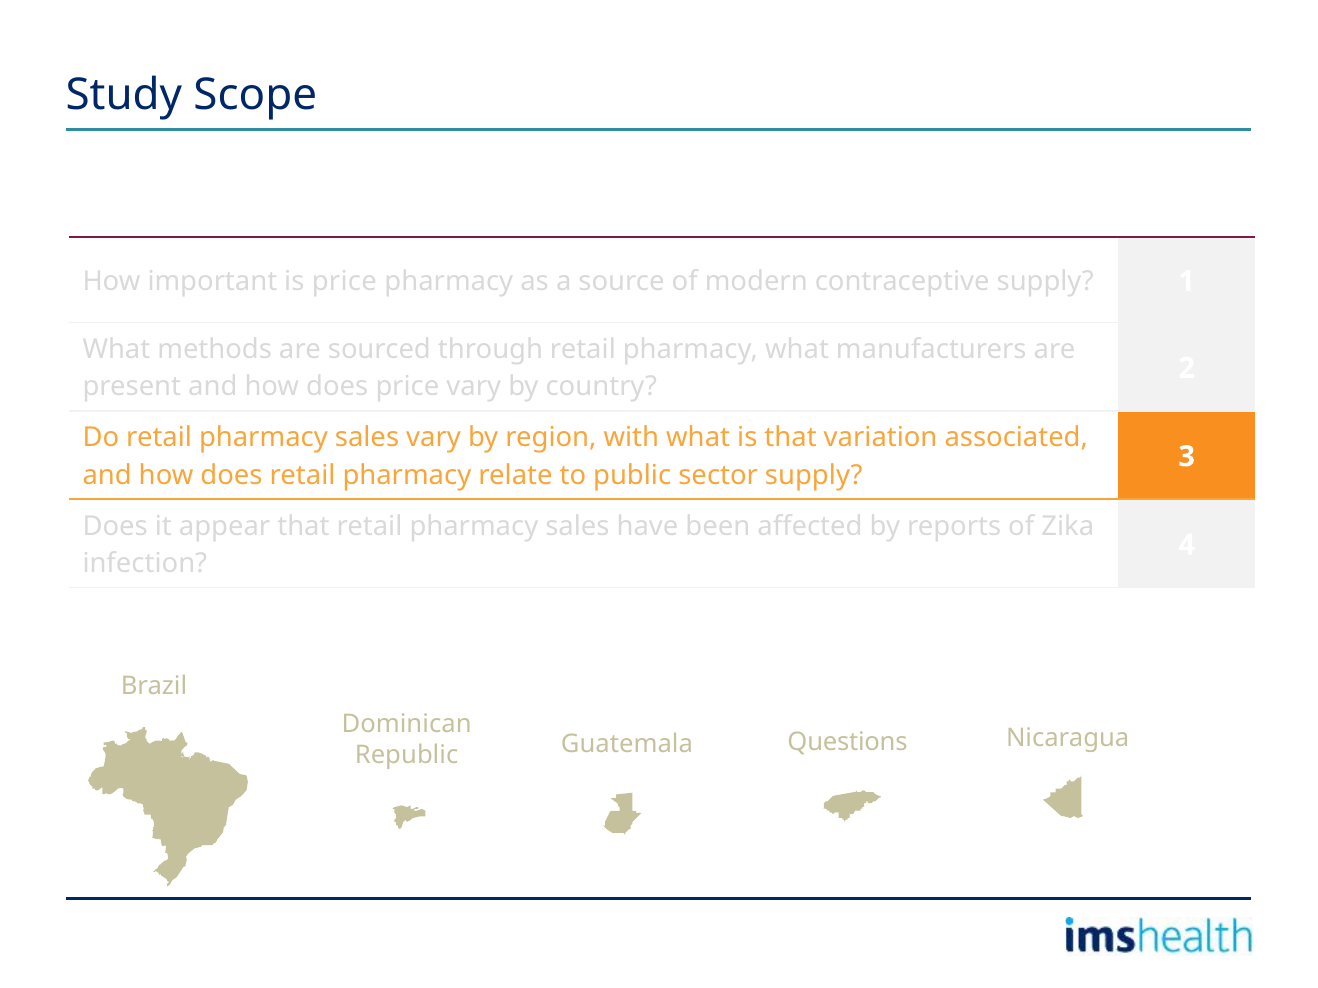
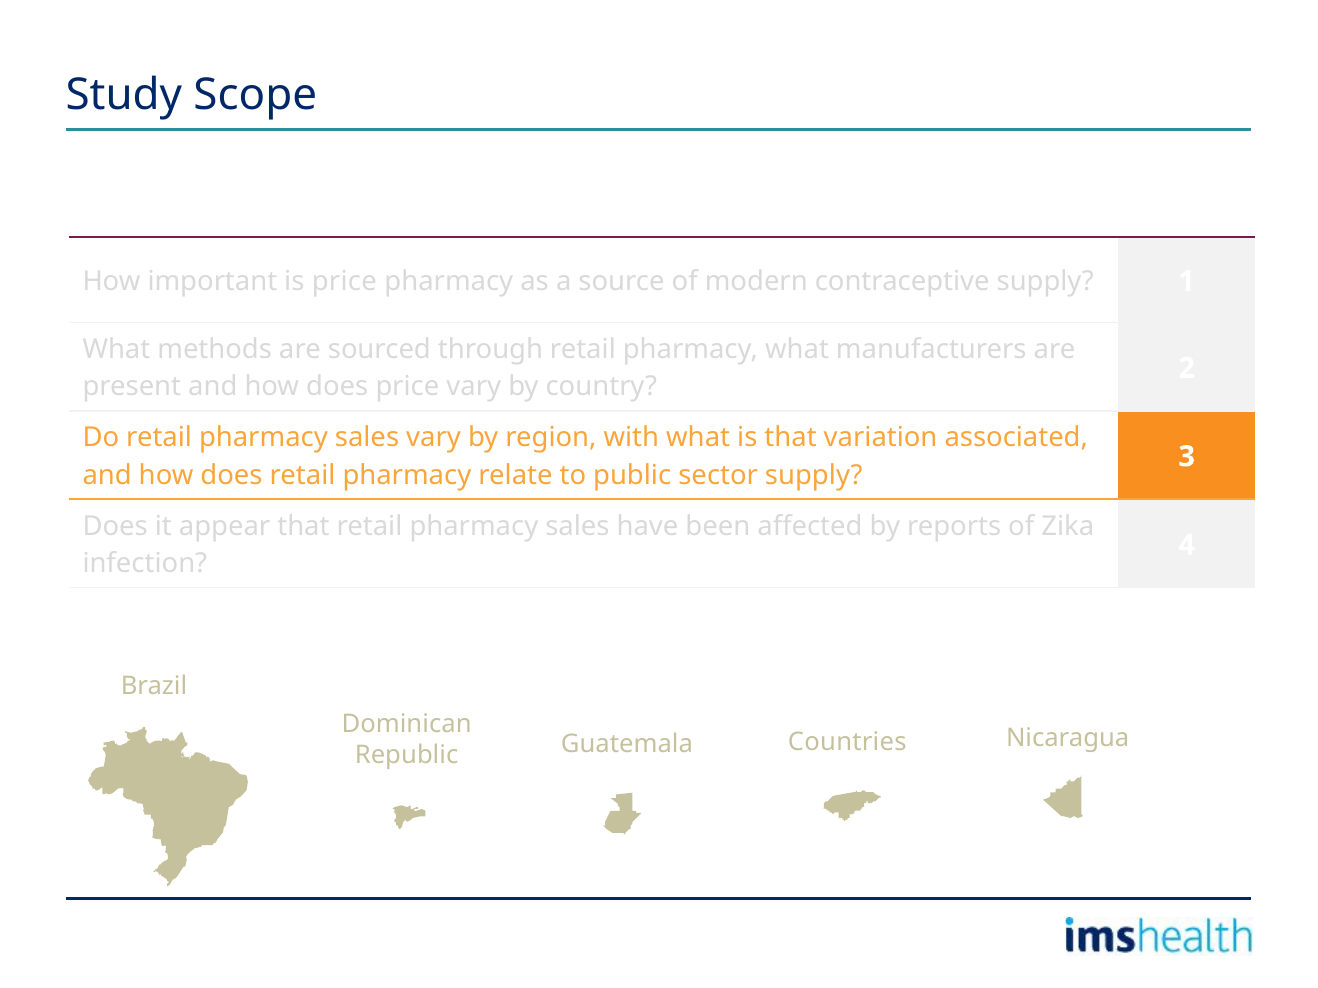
Questions: Questions -> Countries (847, 742)
